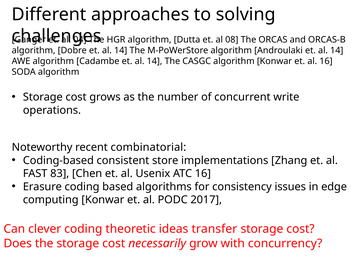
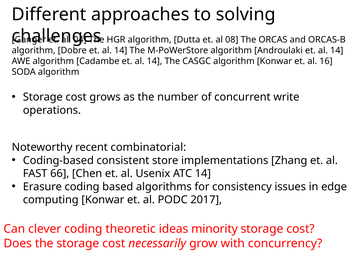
83: 83 -> 66 (60, 173)
ATC 16: 16 -> 14 (203, 173)
transfer: transfer -> minority (215, 229)
